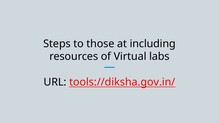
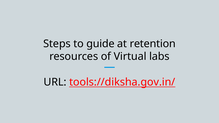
those: those -> guide (100, 44)
including: including -> retention (153, 44)
